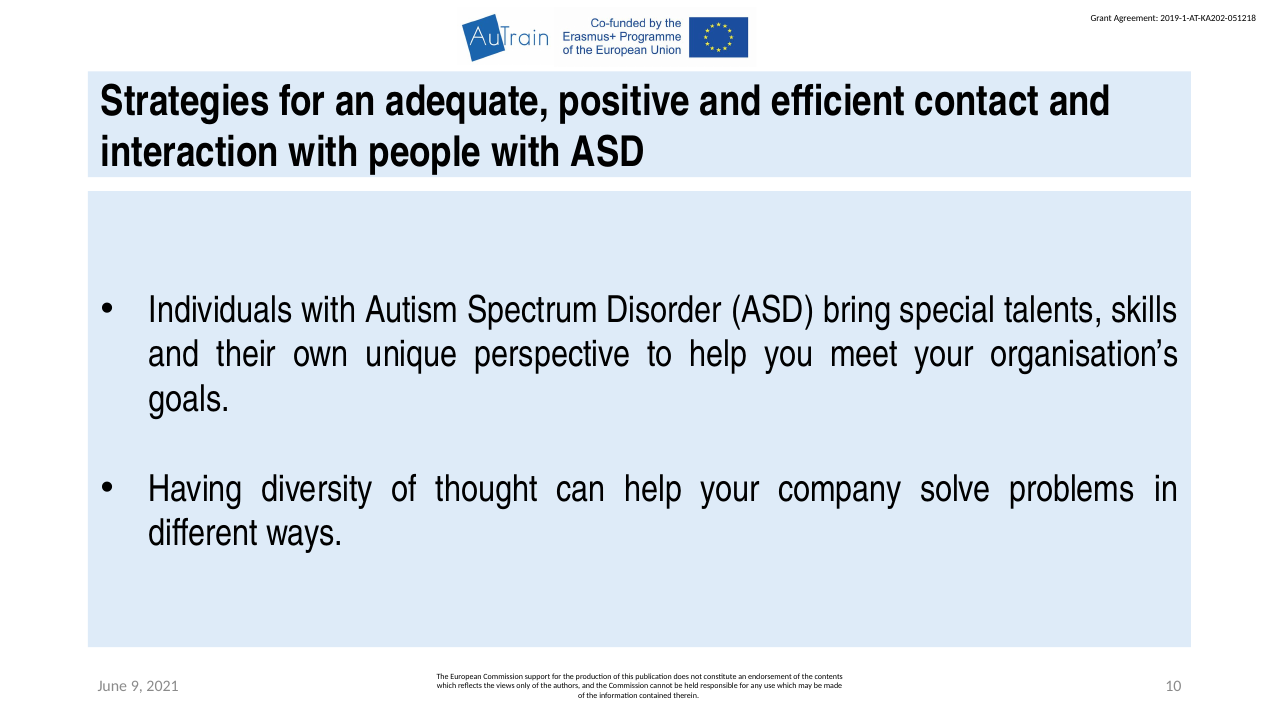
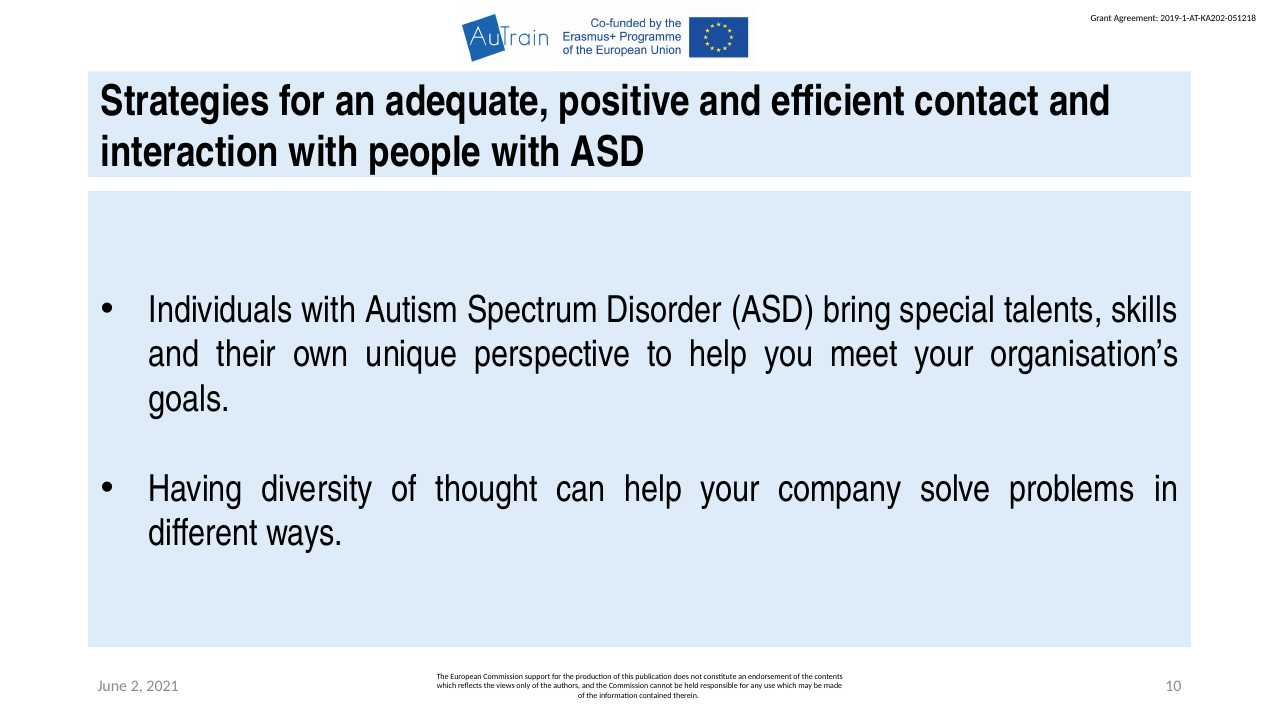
9: 9 -> 2 (137, 687)
